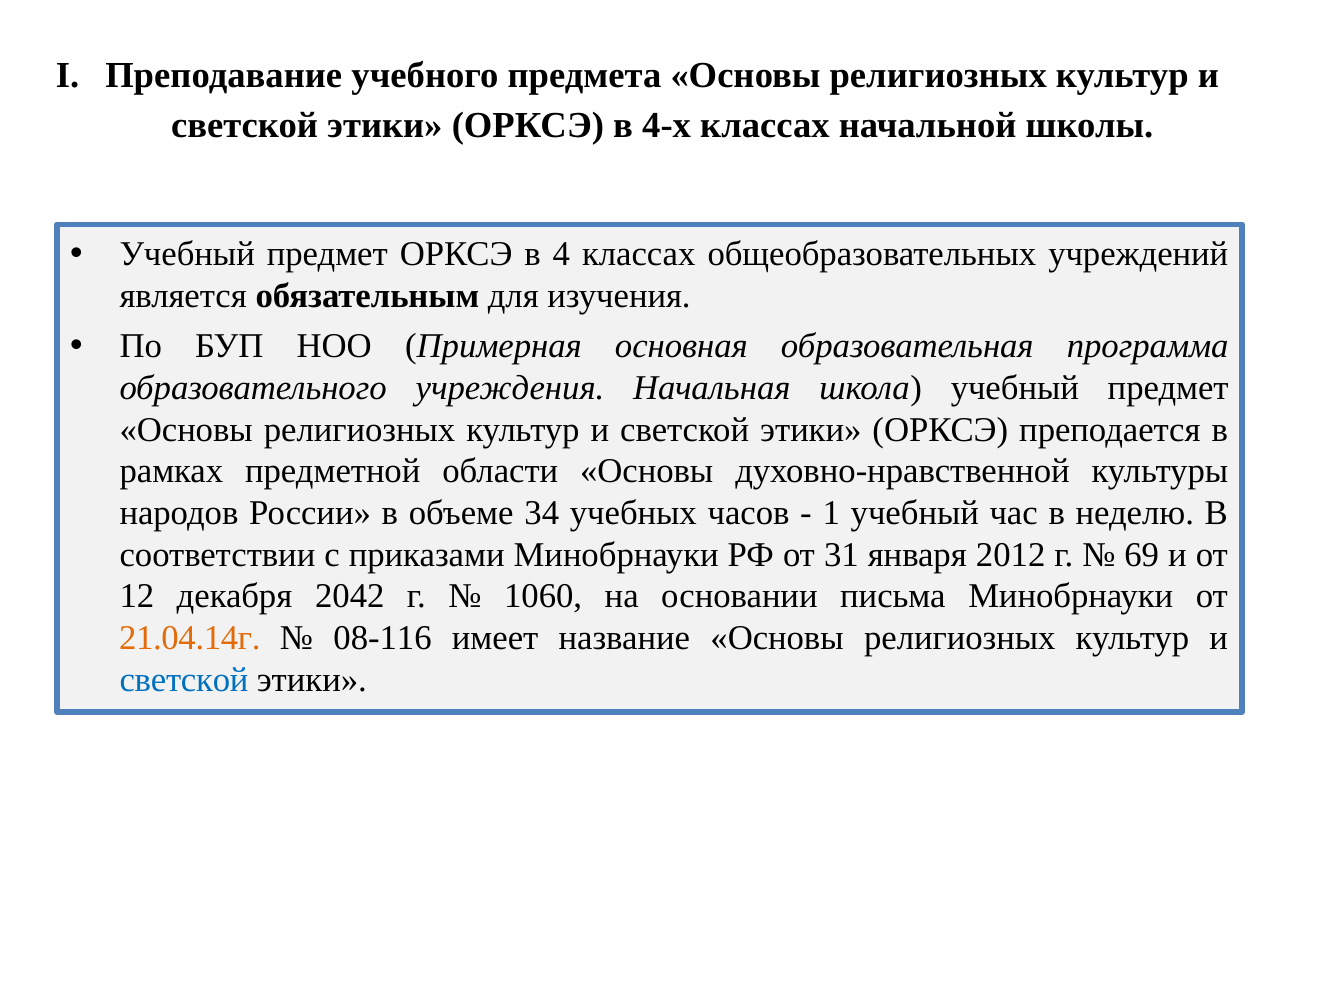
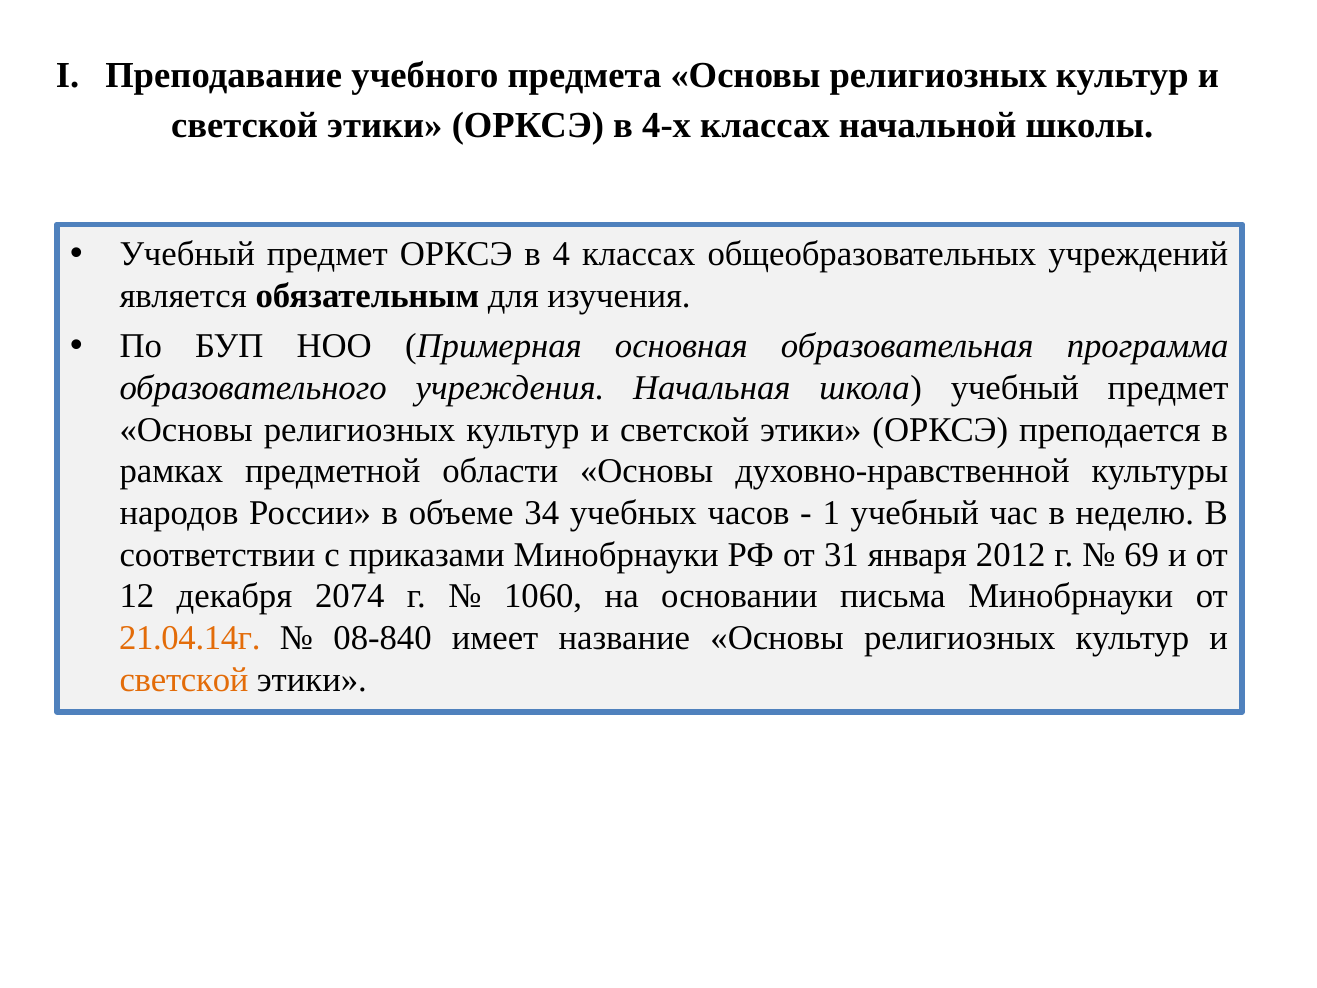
2042: 2042 -> 2074 (350, 596)
08-116: 08-116 -> 08-840 (383, 638)
светской colour: blue -> orange (184, 680)
